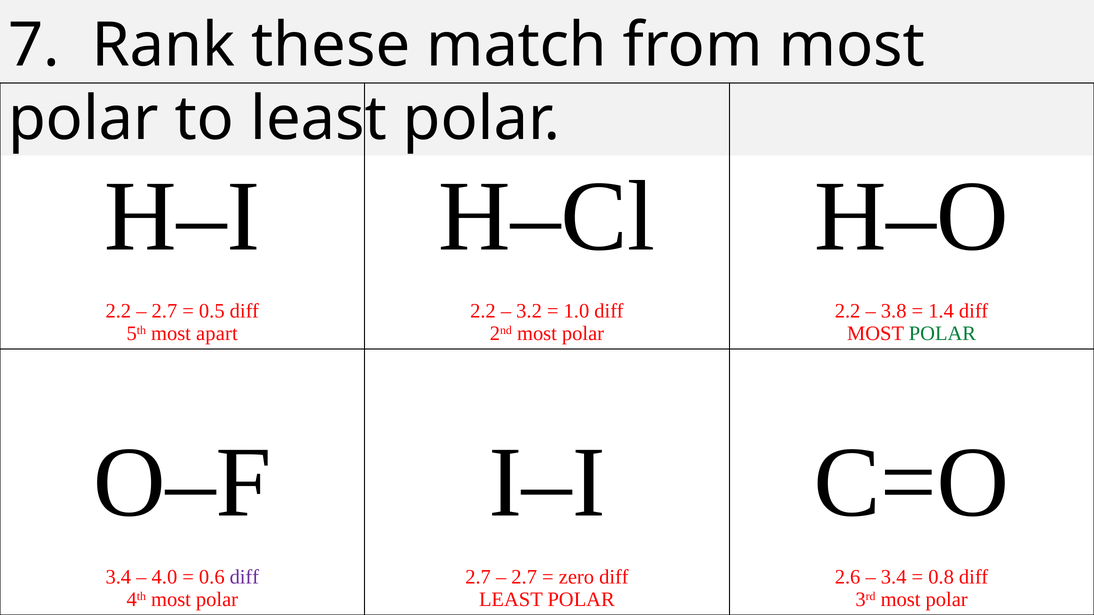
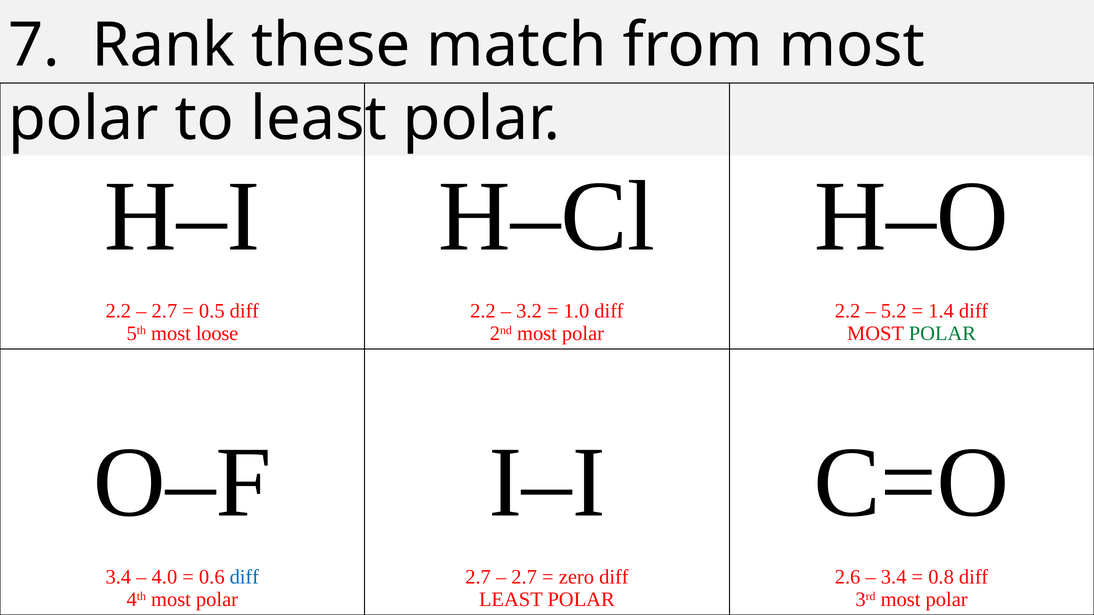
3.8: 3.8 -> 5.2 (894, 311)
apart: apart -> loose (217, 334)
diff colour: purple -> blue (244, 577)
